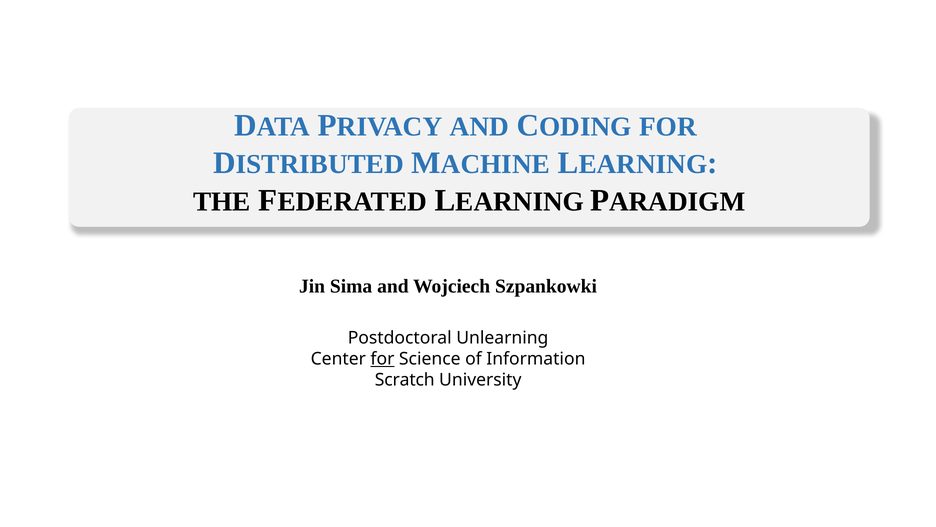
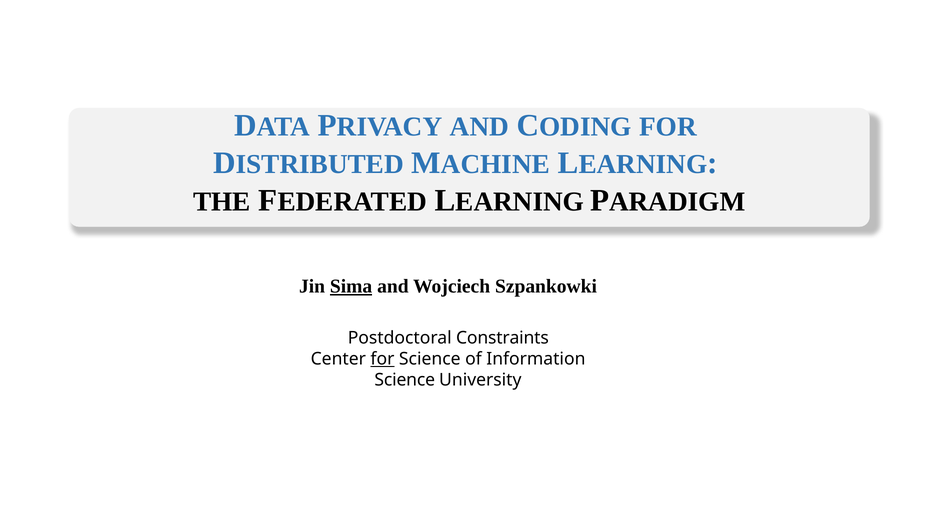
Sima underline: none -> present (351, 286)
Unlearning: Unlearning -> Constraints (502, 338)
Scratch: Scratch -> Science (405, 380)
